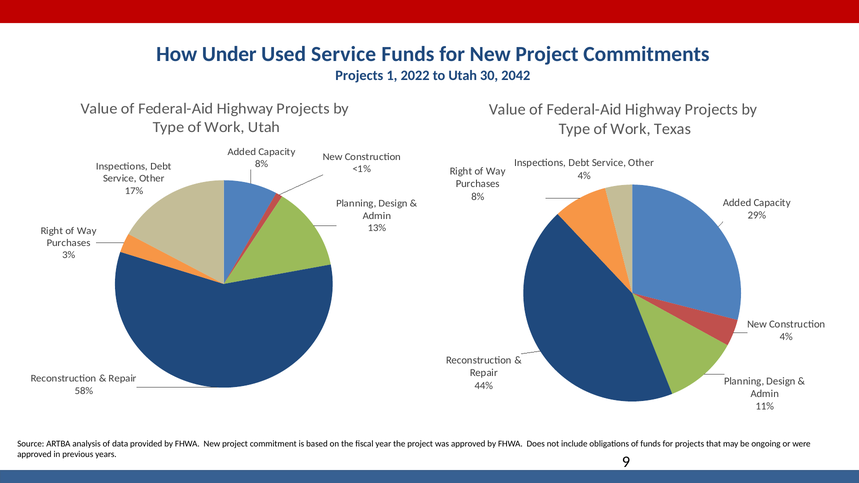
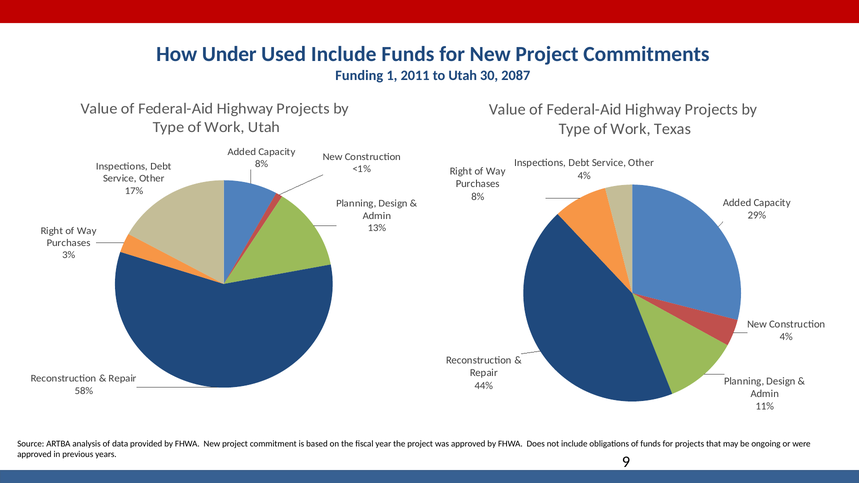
Used Service: Service -> Include (344, 54)
Projects: Projects -> Funding (359, 75)
2022: 2022 -> 2011 (415, 75)
2042: 2042 -> 2087 (516, 75)
